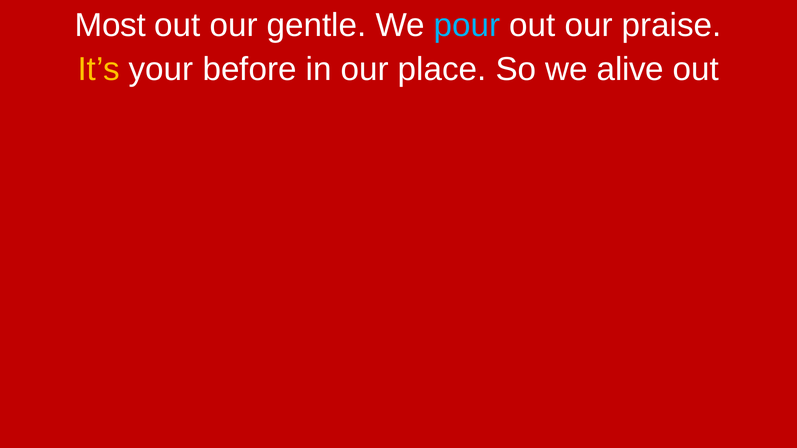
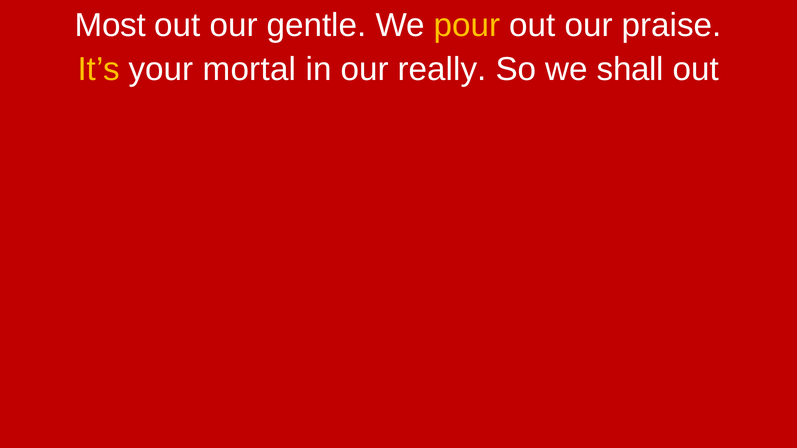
pour colour: light blue -> yellow (467, 25)
before: before -> mortal (249, 69)
place: place -> really (442, 69)
alive: alive -> shall (630, 69)
